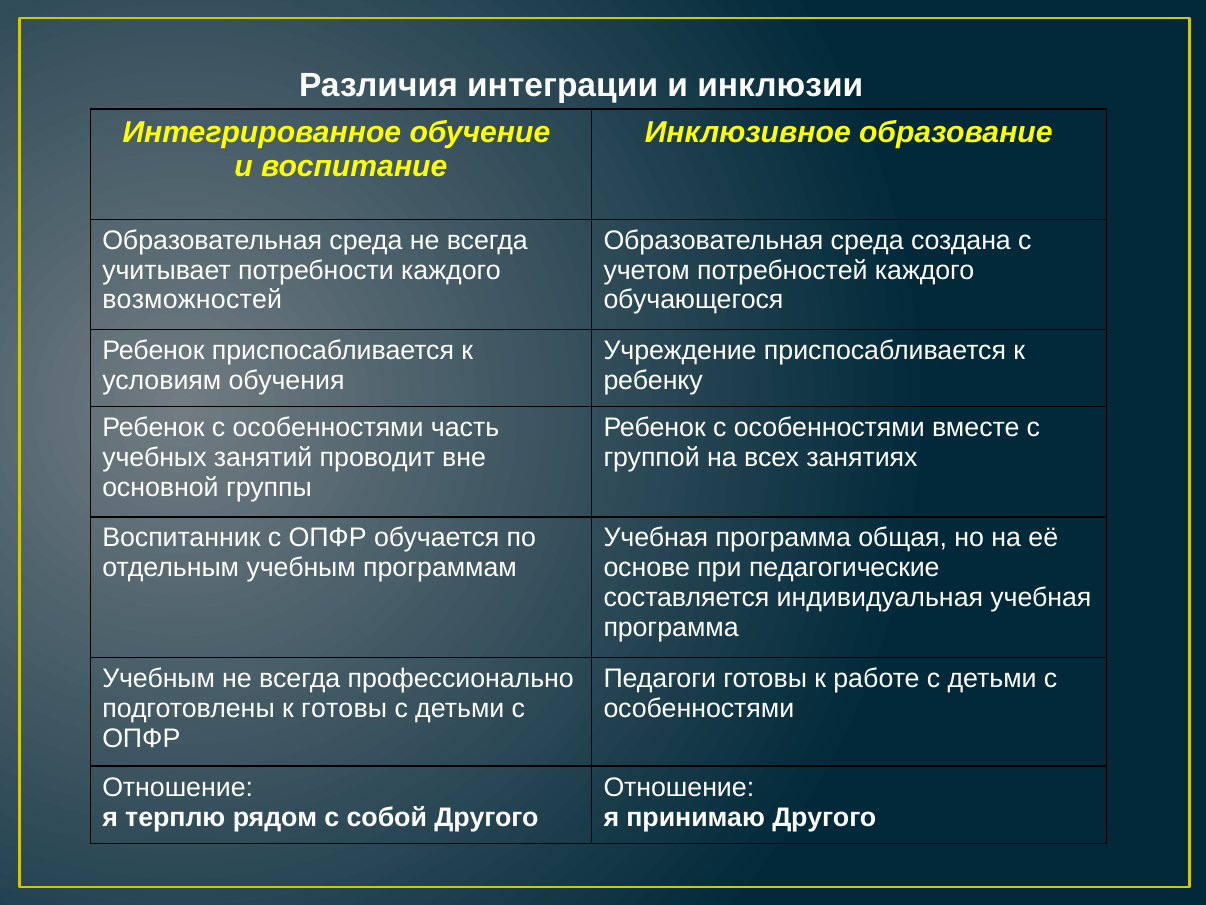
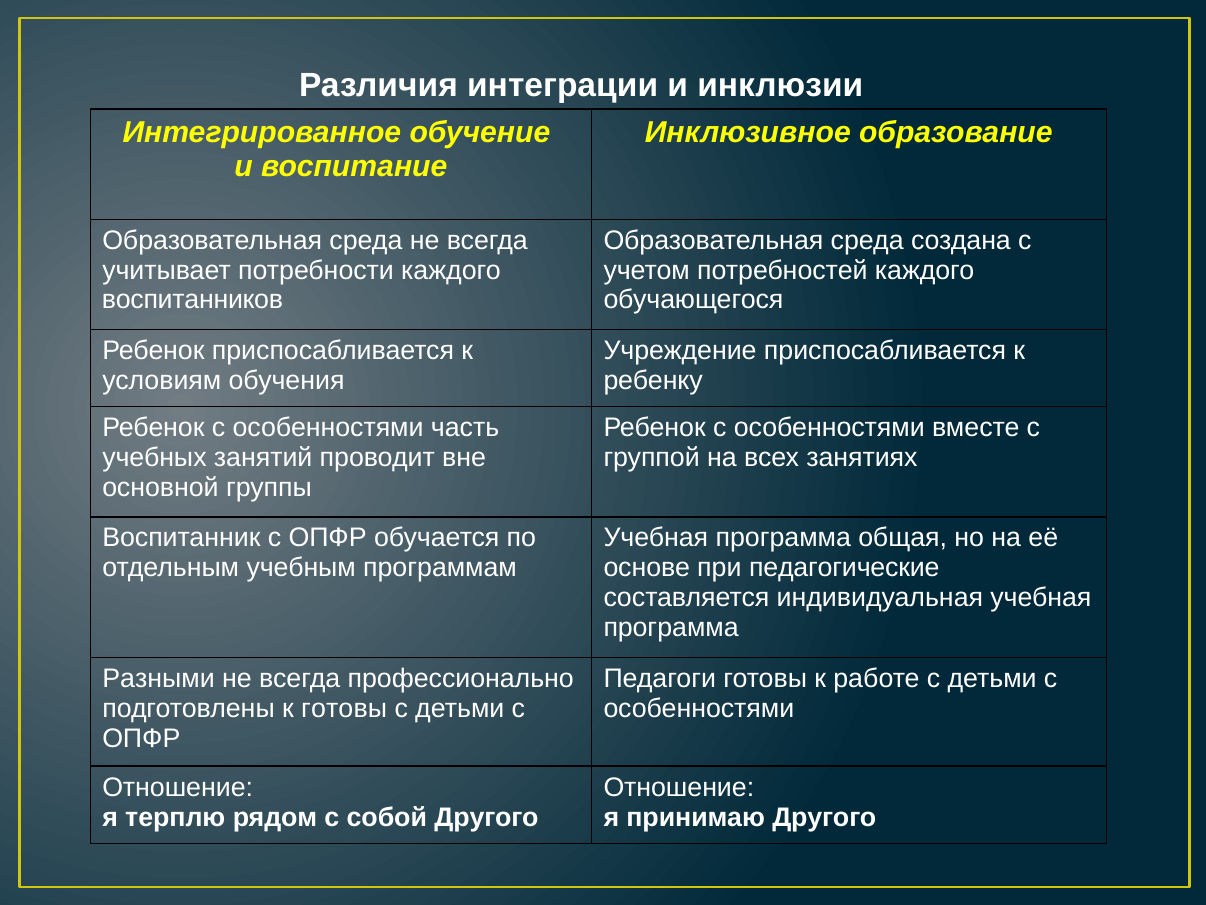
возможностей: возможностей -> воспитанников (192, 300)
Учебным: Учебным -> Разными (159, 679)
